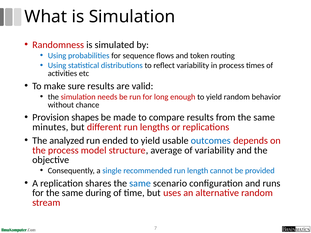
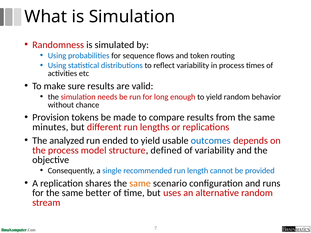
shapes: shapes -> tokens (85, 118)
average: average -> defined (166, 150)
same colour: blue -> orange (140, 184)
during: during -> better (98, 193)
